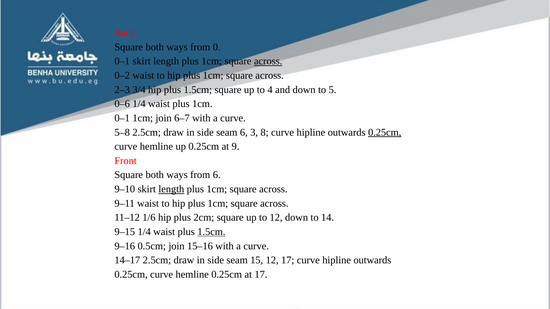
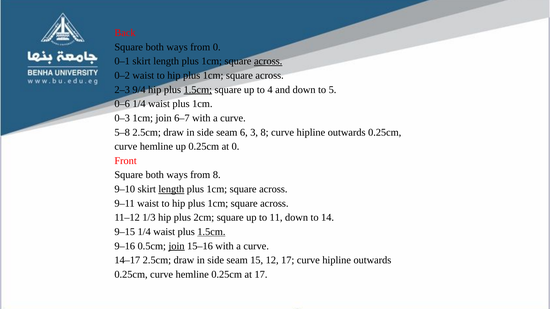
3/4: 3/4 -> 9/4 (139, 90)
1.5cm underline: none -> present (198, 90)
0–1: 0–1 -> 0–3 (122, 118)
0.25cm underline: present -> none (385, 132)
at 9: 9 -> 0 (236, 147)
from 6: 6 -> 8 (217, 175)
1/6: 1/6 -> 1/3 (149, 218)
to 12: 12 -> 11 (276, 218)
join underline: none -> present (177, 246)
